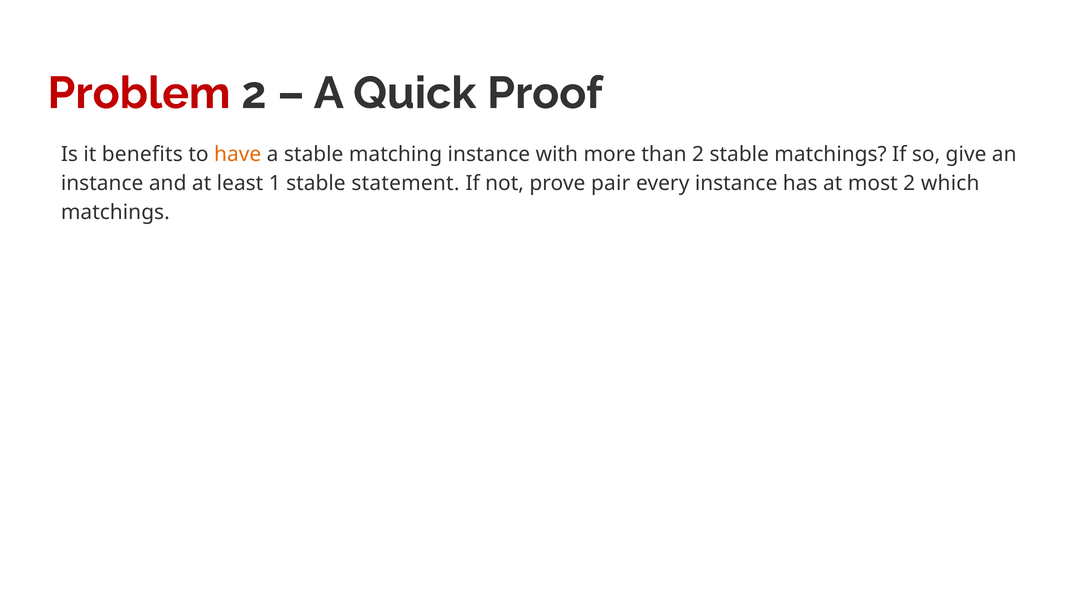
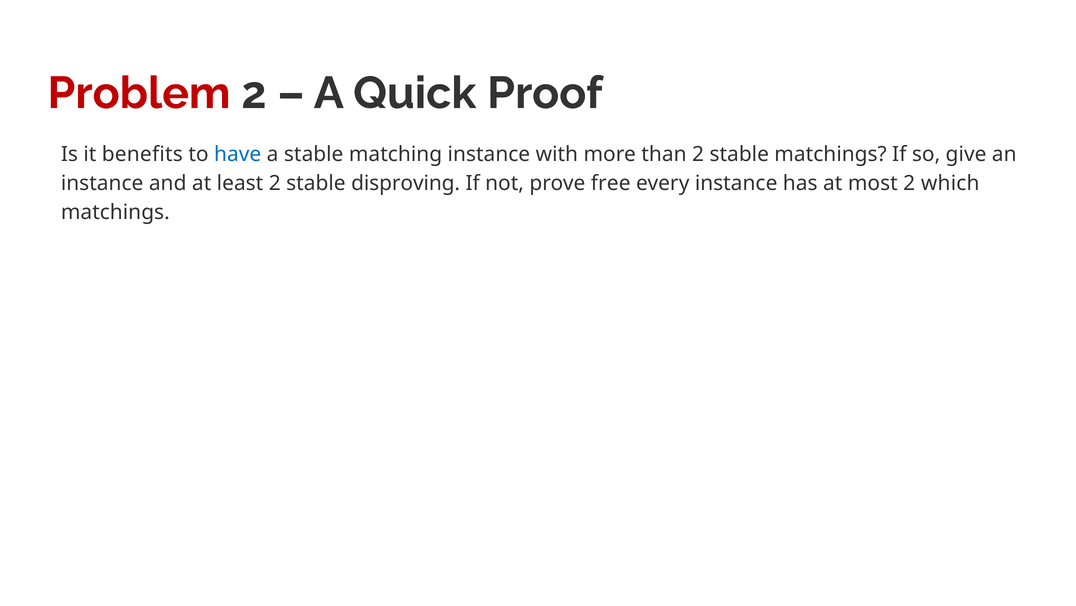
have colour: orange -> blue (238, 154)
least 1: 1 -> 2 (275, 183)
statement: statement -> disproving (406, 183)
pair: pair -> free (611, 183)
